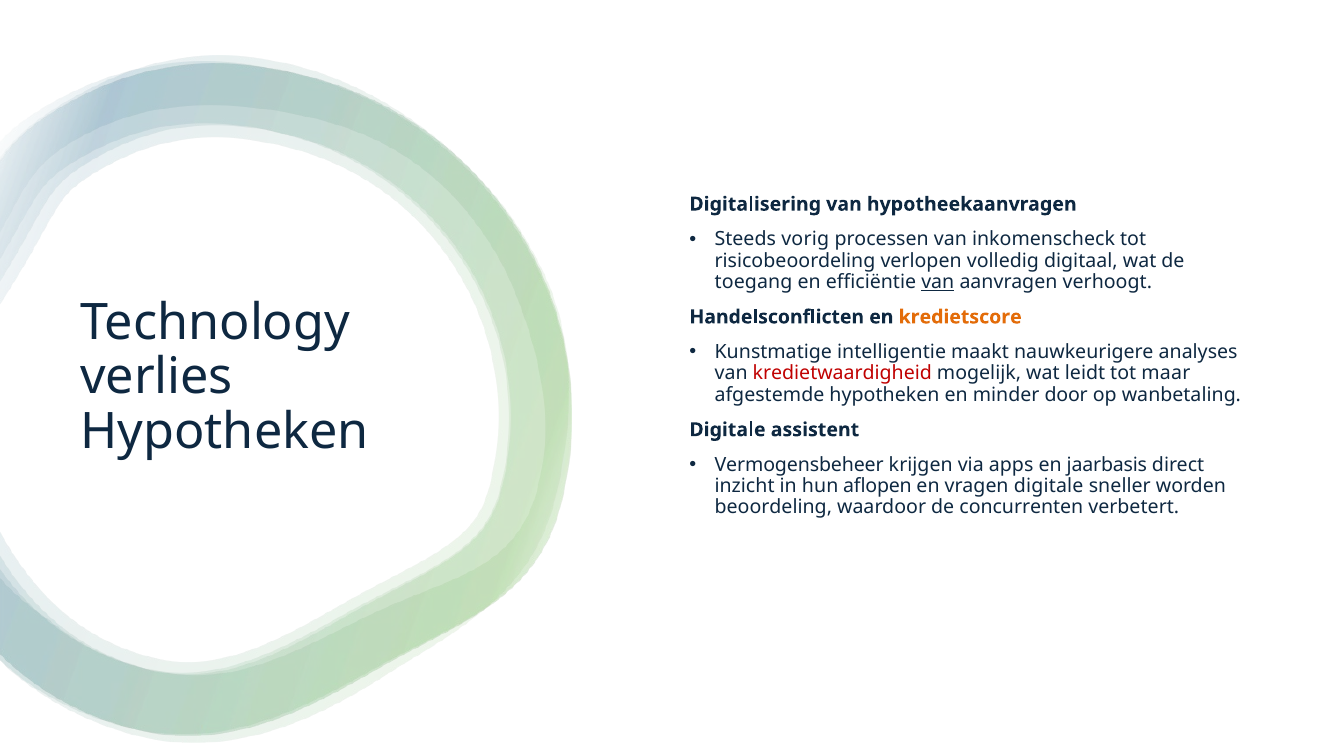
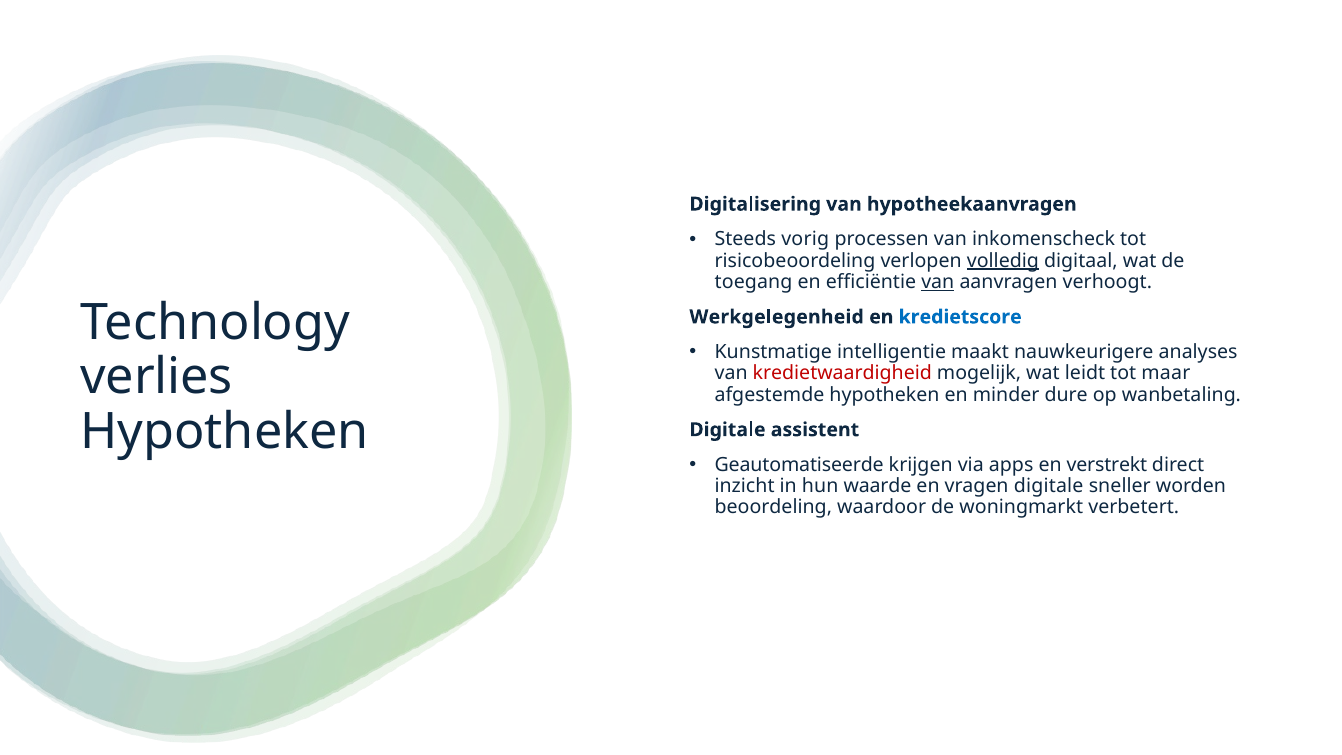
volledig underline: none -> present (1003, 261)
Handelsconflicten: Handelsconflicten -> Werkgelegenheid (777, 317)
kredietscore colour: orange -> blue (960, 317)
door: door -> dure (1066, 395)
Vermogensbeheer: Vermogensbeheer -> Geautomatiseerde (799, 465)
jaarbasis: jaarbasis -> verstrekt (1107, 465)
aflopen: aflopen -> waarde (877, 486)
concurrenten: concurrenten -> woningmarkt (1021, 507)
